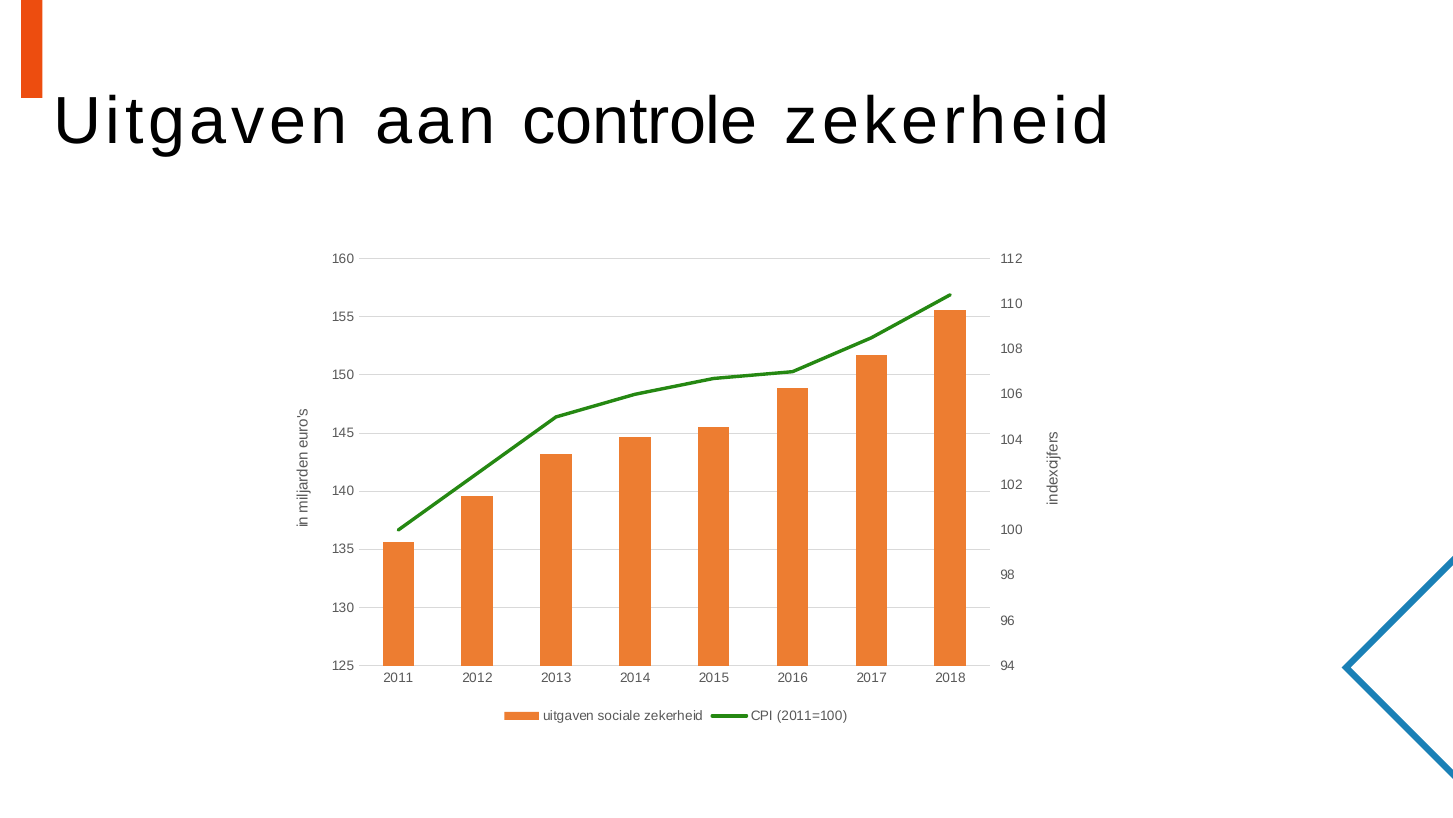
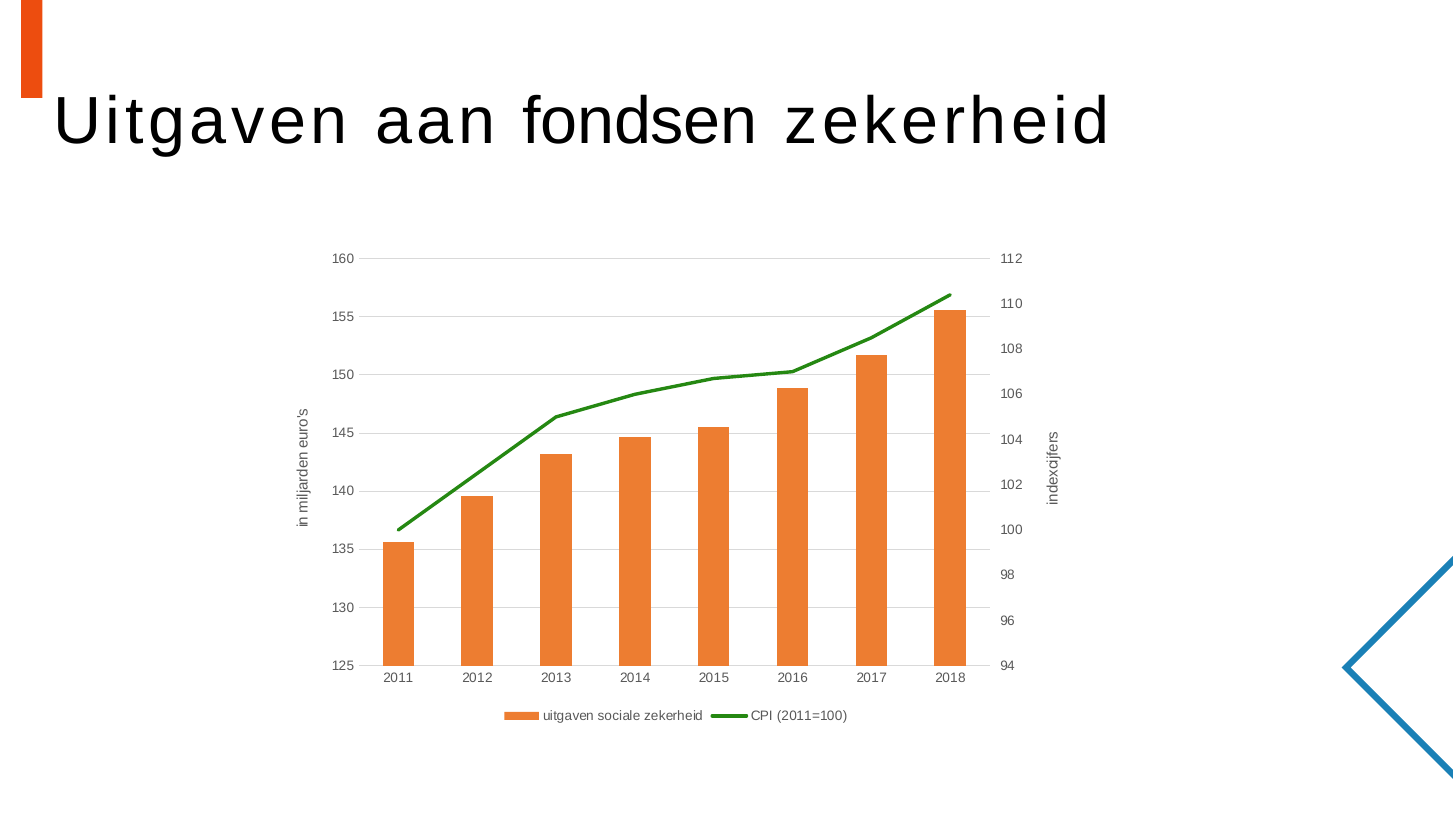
controle: controle -> fondsen (640, 121)
